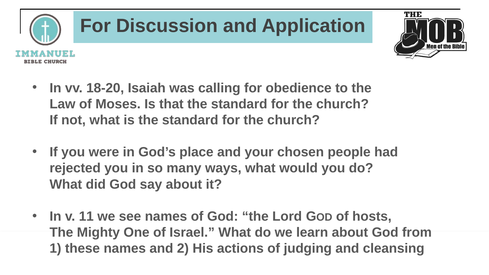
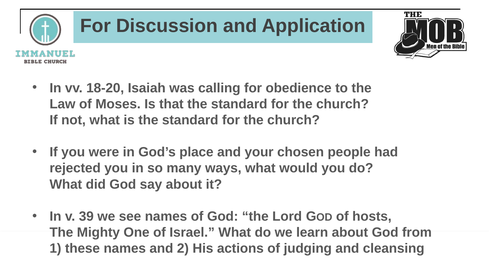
11: 11 -> 39 (86, 216)
